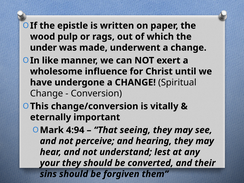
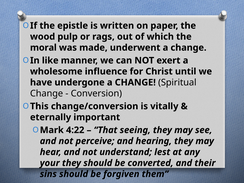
under: under -> moral (43, 48)
4:94: 4:94 -> 4:22 (75, 130)
